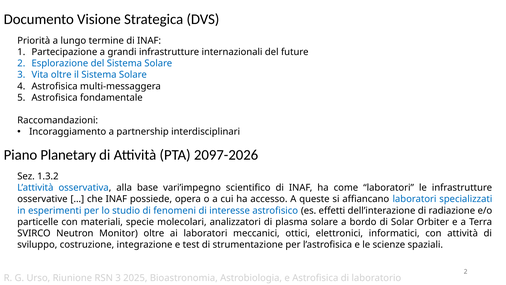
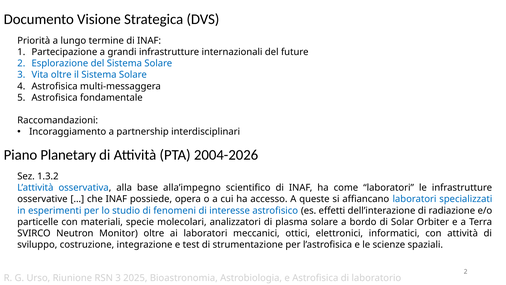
2097-2026: 2097-2026 -> 2004-2026 (226, 155)
vari’impegno: vari’impegno -> alla’impegno (192, 188)
